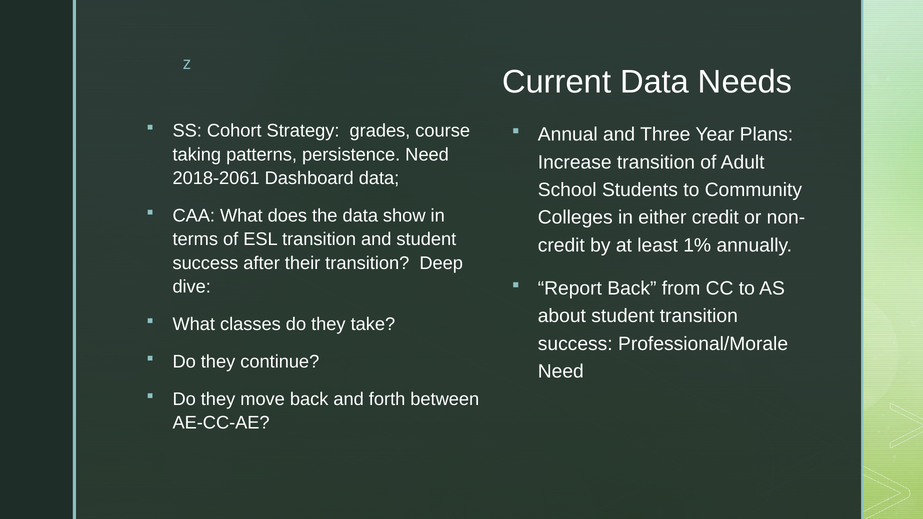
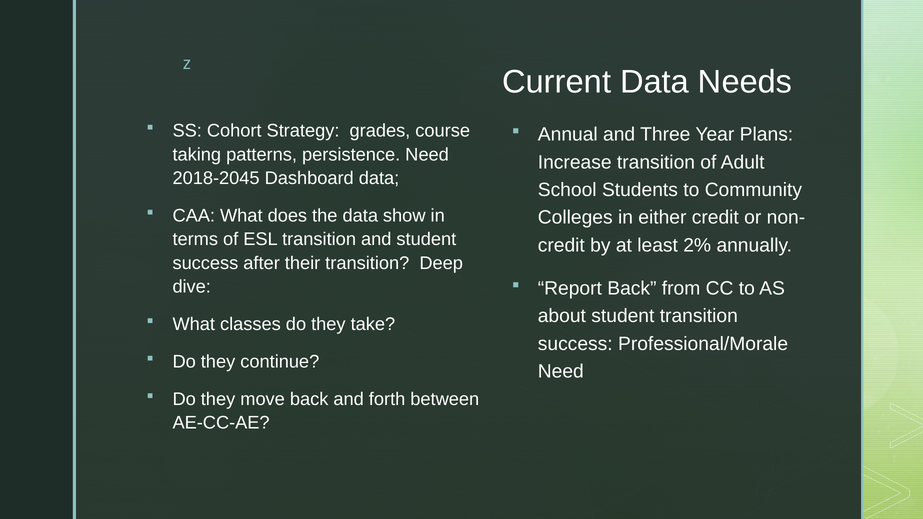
2018-2061: 2018-2061 -> 2018-2045 (216, 178)
1%: 1% -> 2% (697, 245)
